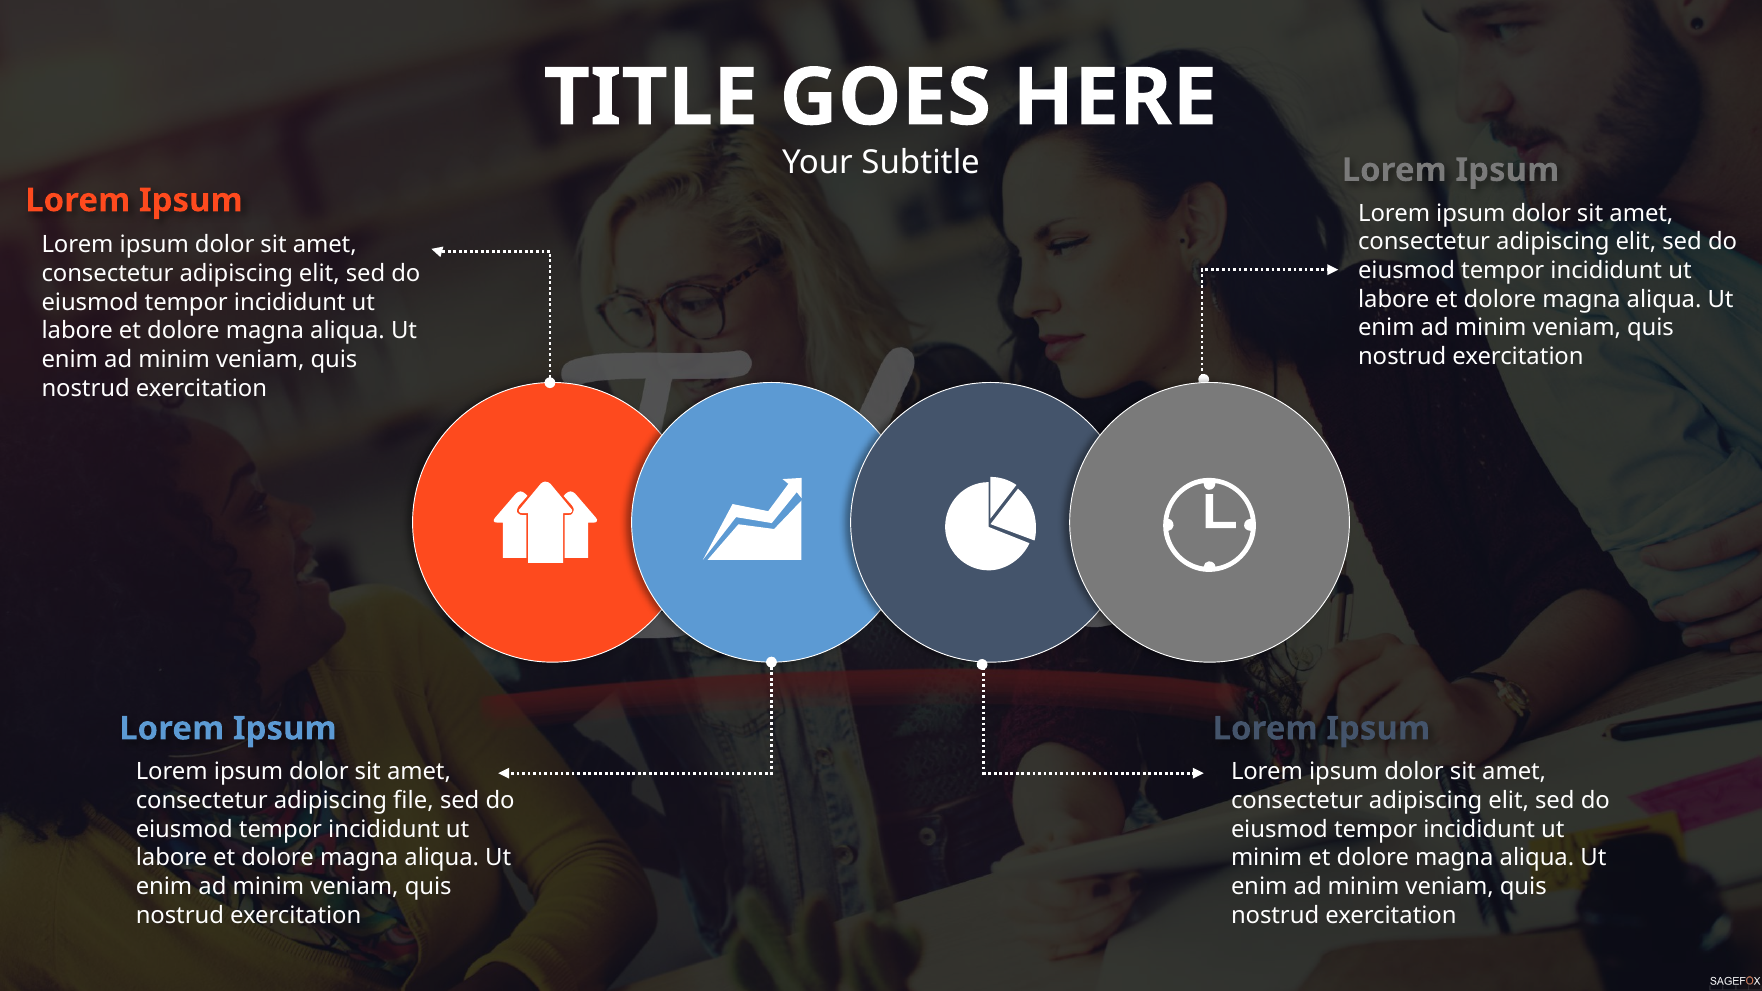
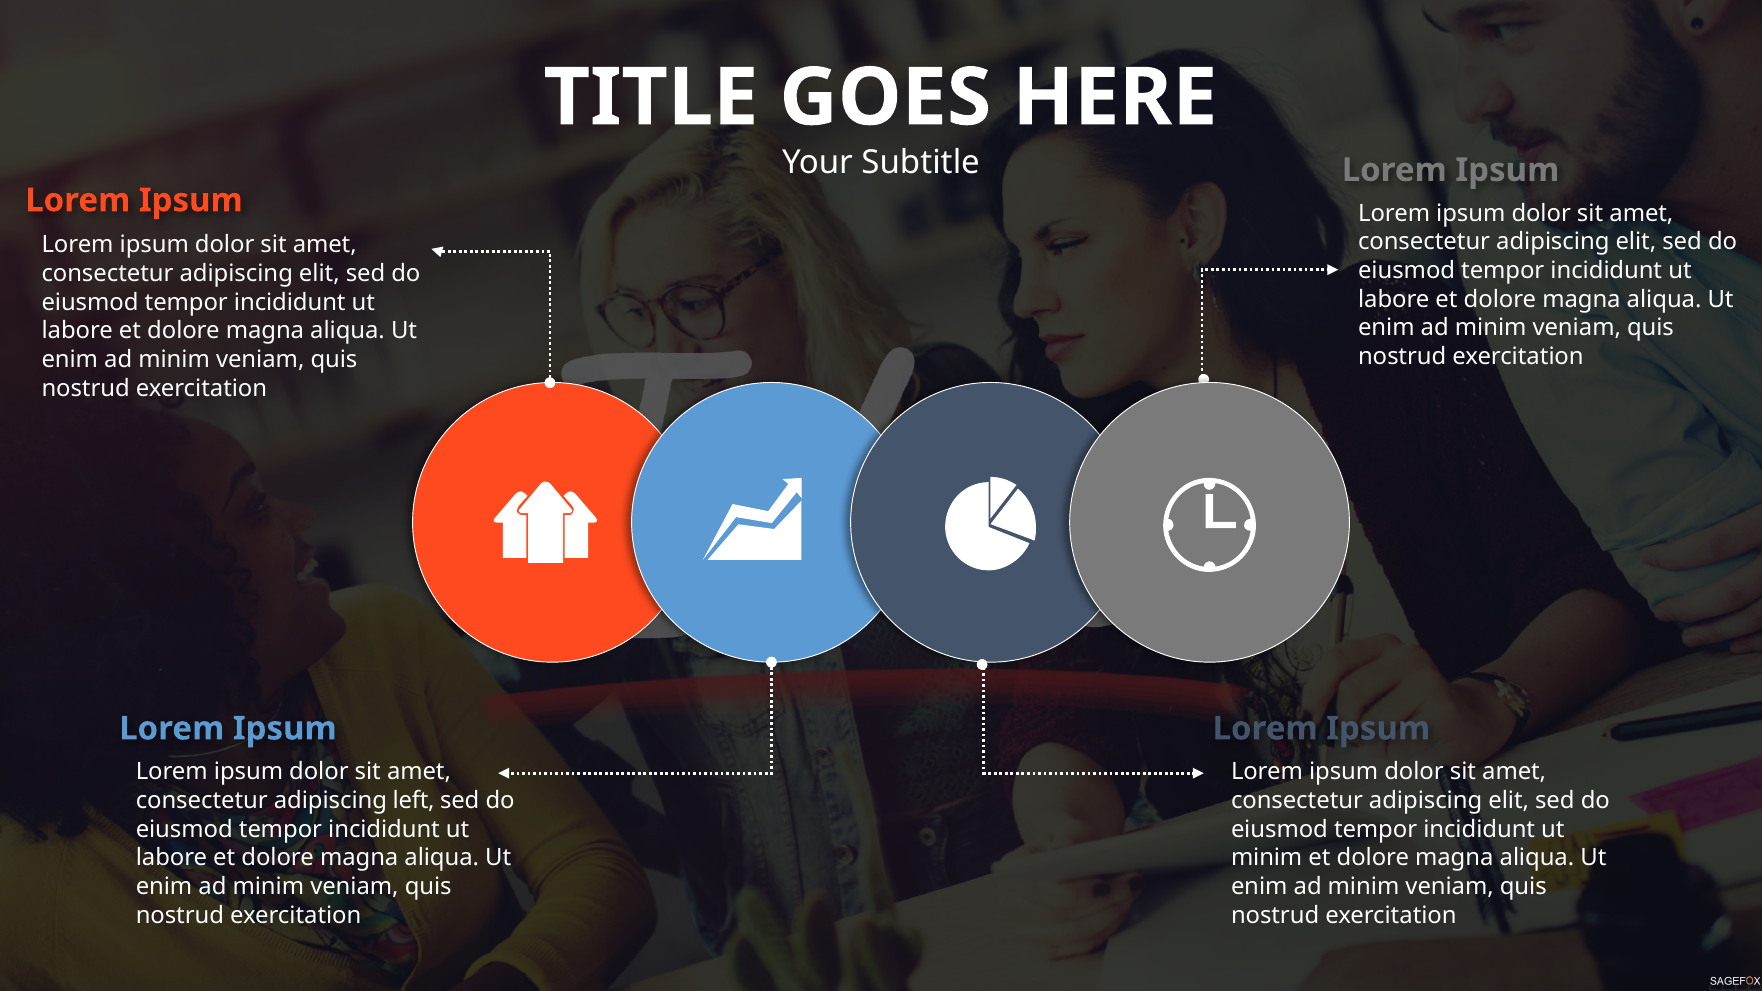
file: file -> left (414, 801)
